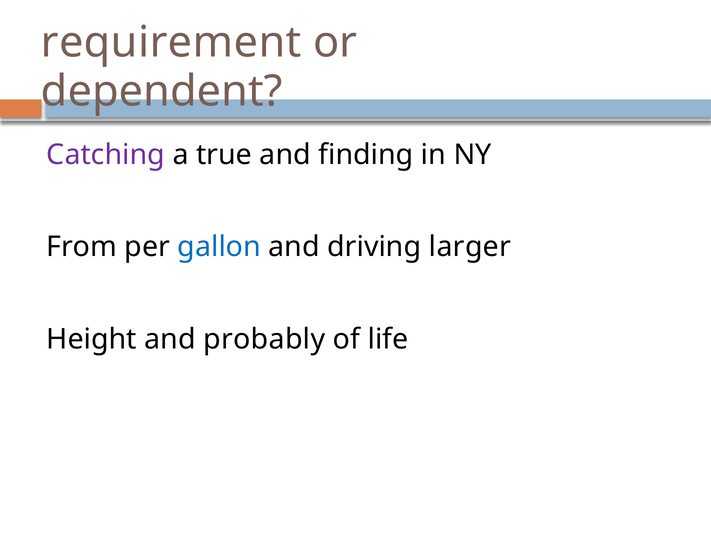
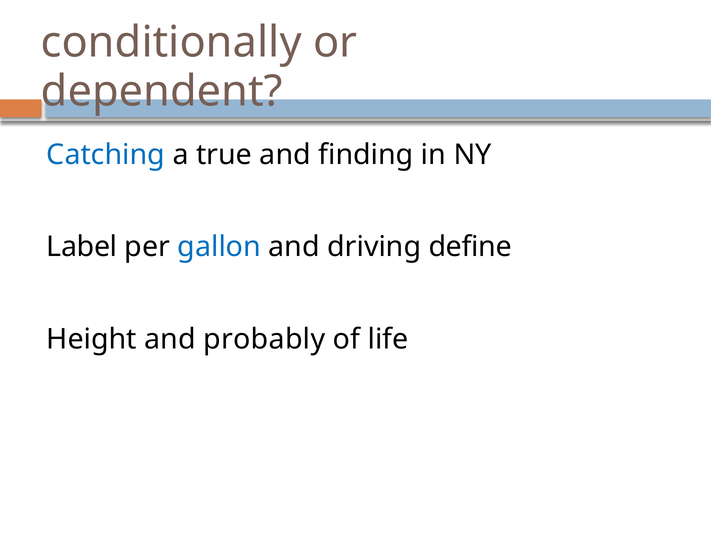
requirement: requirement -> conditionally (171, 43)
Catching colour: purple -> blue (106, 155)
From: From -> Label (82, 247)
larger: larger -> define (470, 247)
